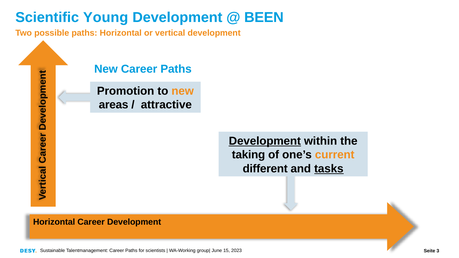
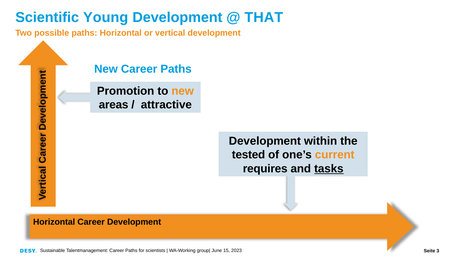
BEEN: BEEN -> THAT (264, 17)
Development underline: present -> none (265, 141)
taking: taking -> tested (249, 155)
different: different -> requires (265, 169)
